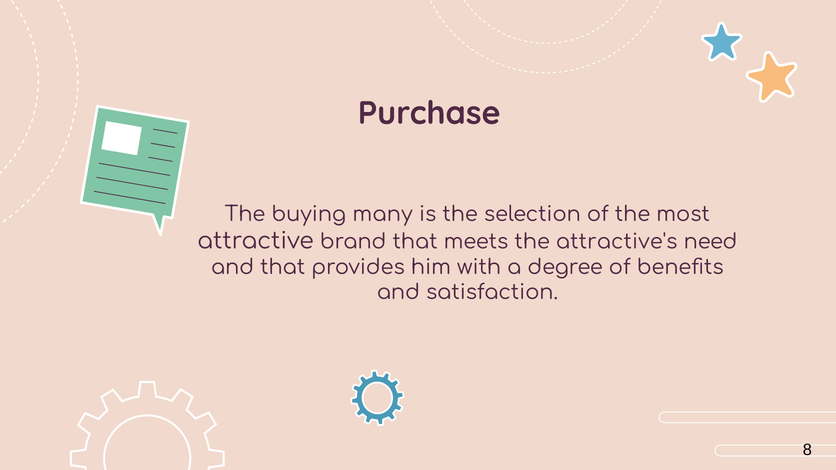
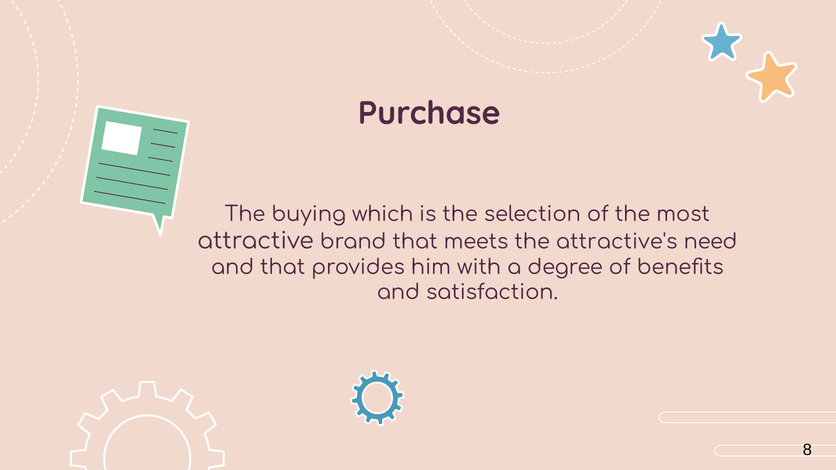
many: many -> which (383, 215)
